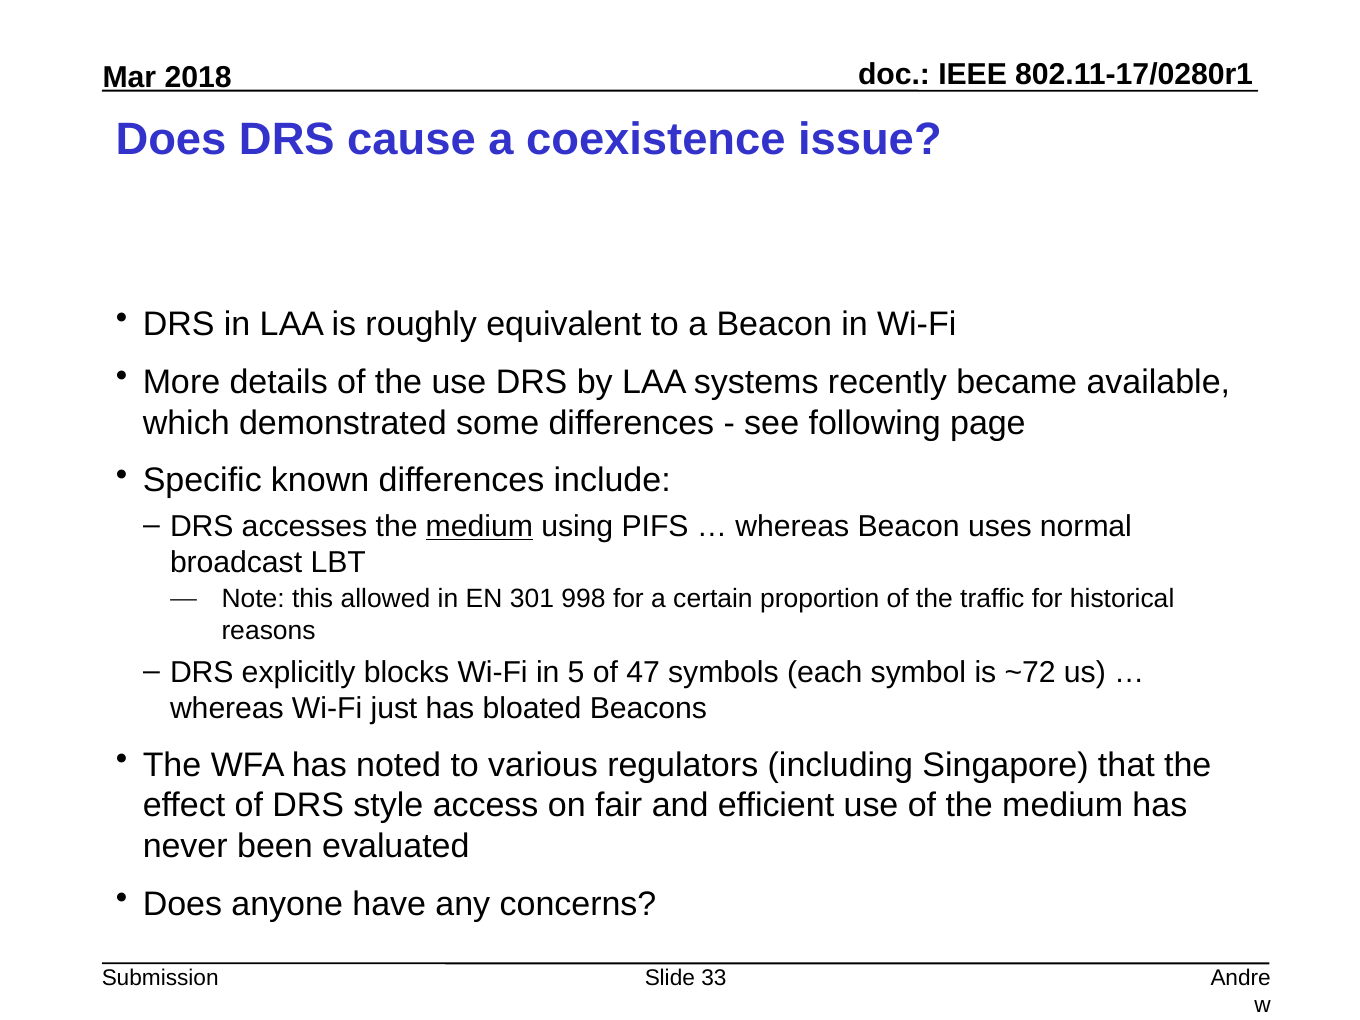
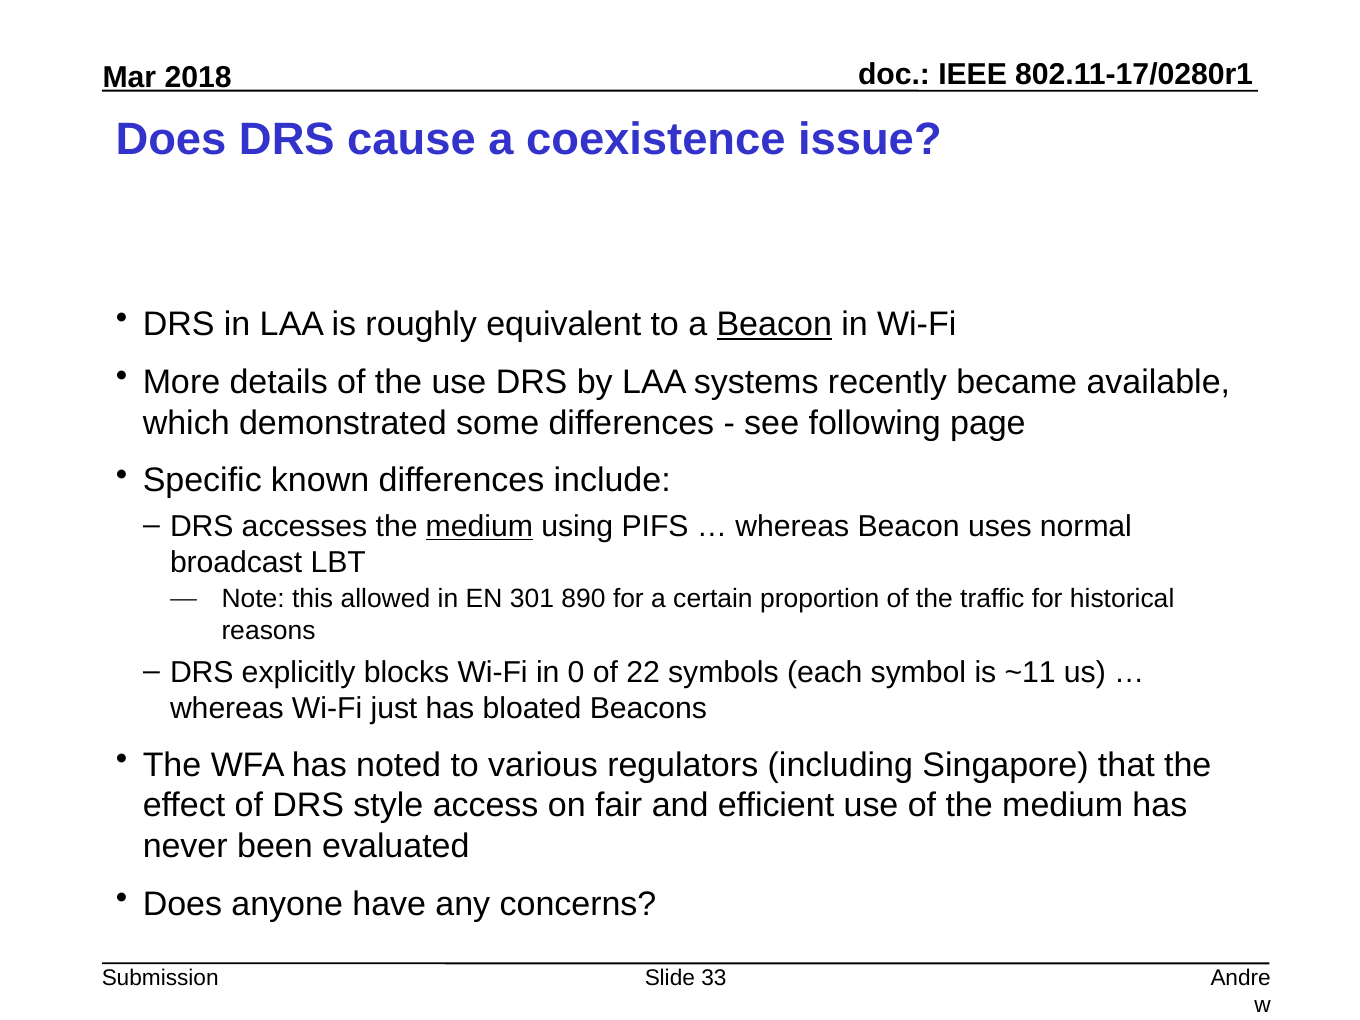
Beacon underline: none -> present (774, 324)
998: 998 -> 890 (583, 599)
5: 5 -> 0 (576, 673)
47: 47 -> 22 (643, 673)
~72: ~72 -> ~11 (1030, 673)
